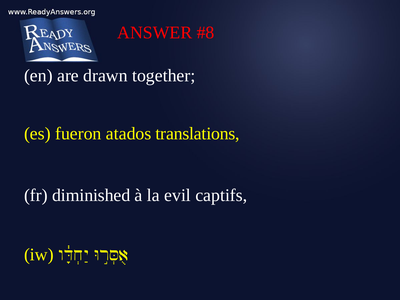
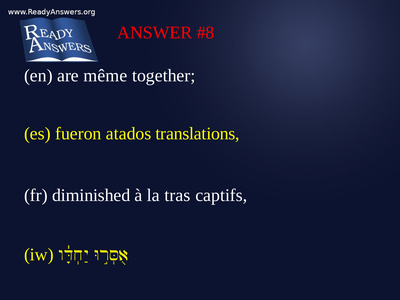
drawn: drawn -> même (105, 76)
evil: evil -> tras (177, 195)
